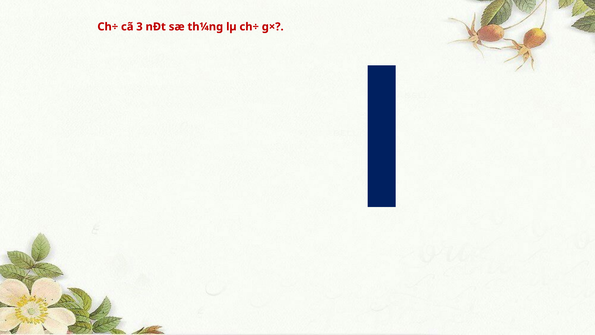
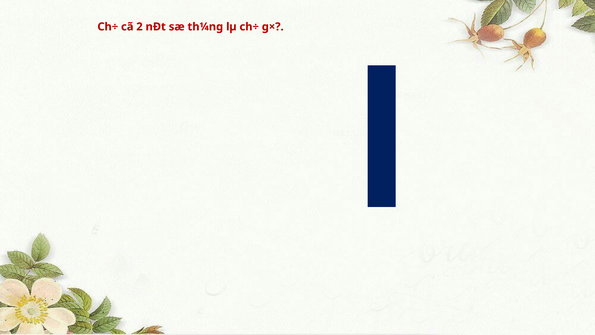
3: 3 -> 2 (140, 27)
